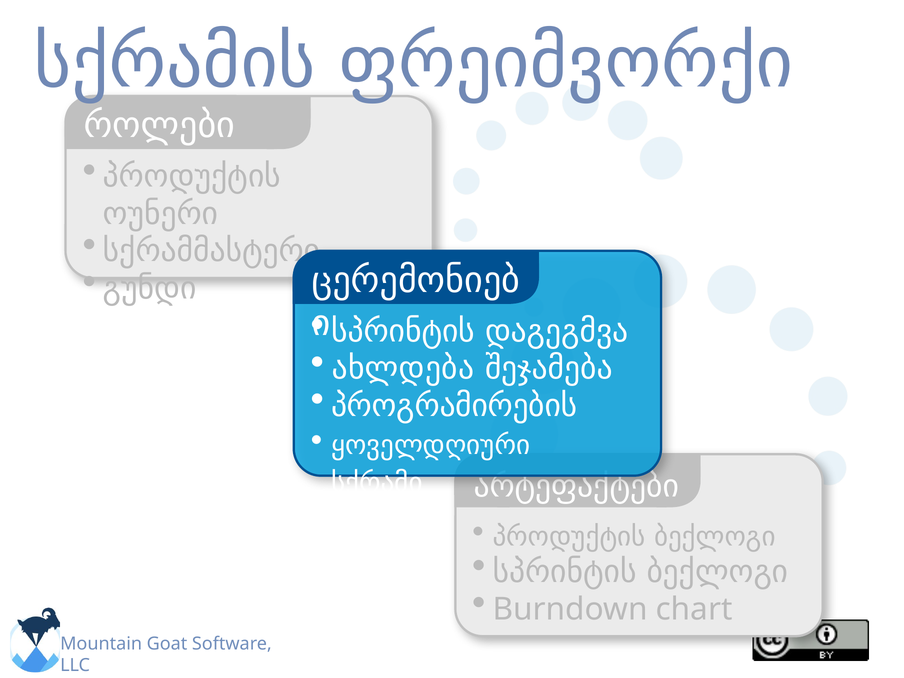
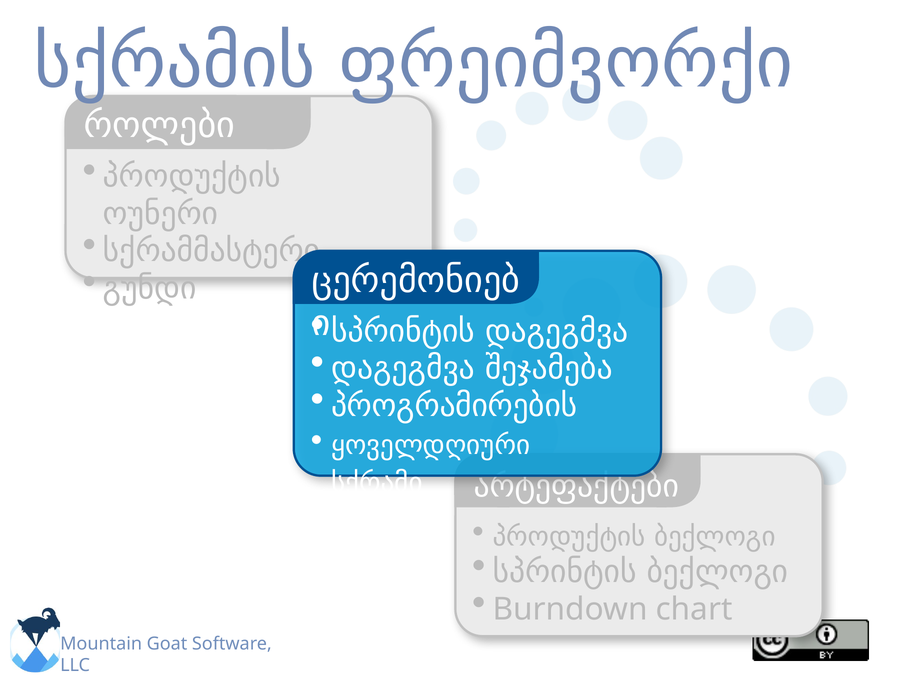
ახლდება: ახლდება -> დაგეგმვა (403, 368)
